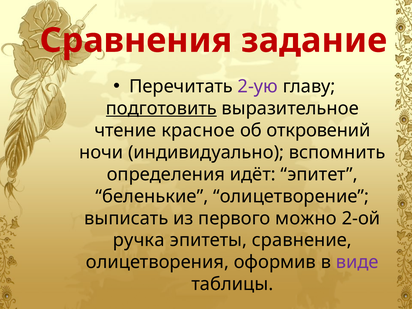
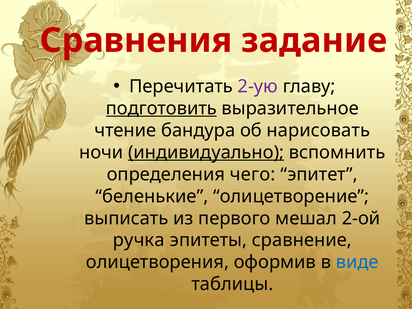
красное: красное -> бандура (198, 130)
откровений: откровений -> нарисовать (318, 130)
индивидуально underline: none -> present (206, 152)
идёт: идёт -> чего (253, 174)
можно: можно -> мешал (306, 218)
виде colour: purple -> blue (357, 262)
